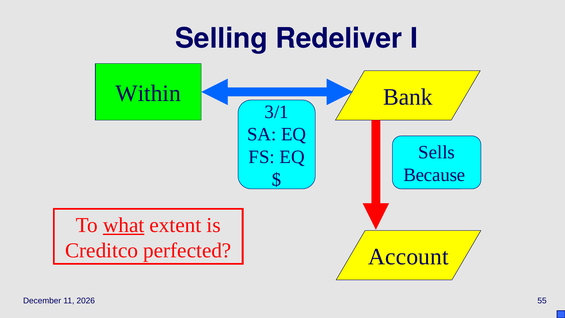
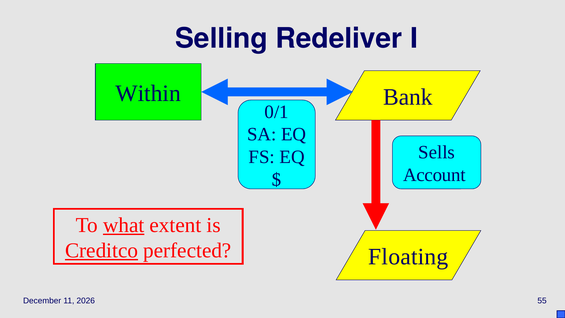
3/1: 3/1 -> 0/1 (277, 112)
Because: Because -> Account (434, 175)
Creditco underline: none -> present (102, 250)
Account: Account -> Floating (408, 257)
